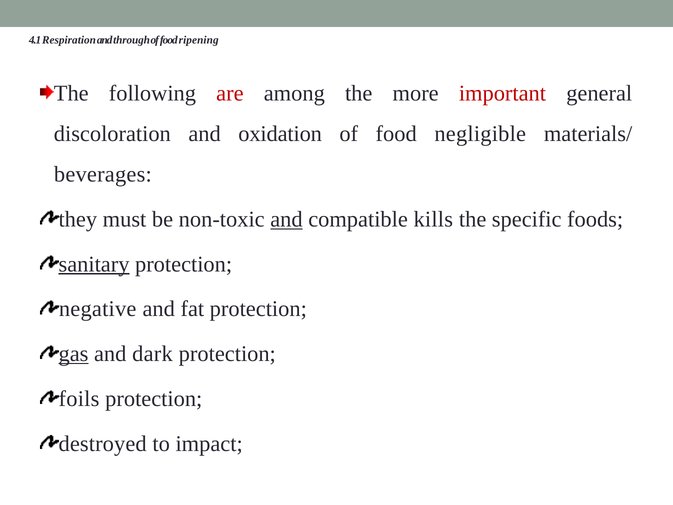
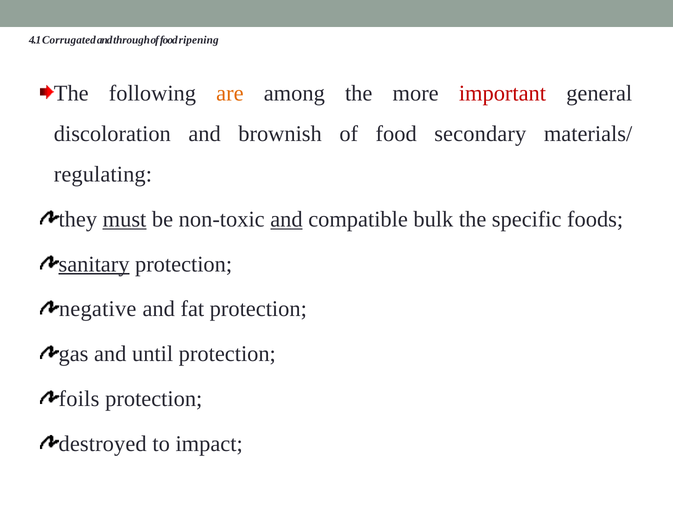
Respiration: Respiration -> Corrugated (69, 40)
are colour: red -> orange (230, 94)
oxidation: oxidation -> brownish (280, 134)
negligible: negligible -> secondary (480, 134)
beverages: beverages -> regulating (103, 174)
must underline: none -> present (125, 219)
kills: kills -> bulk (433, 219)
gas underline: present -> none (73, 354)
dark: dark -> until (153, 354)
